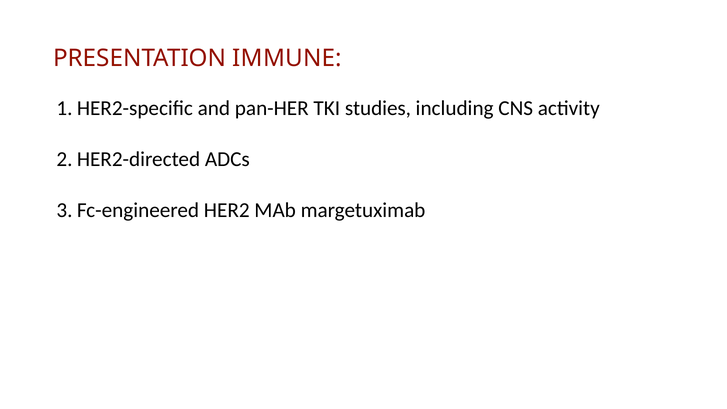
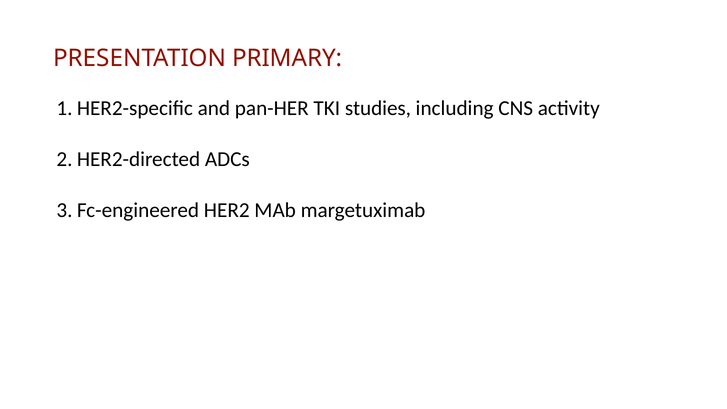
IMMUNE: IMMUNE -> PRIMARY (287, 58)
